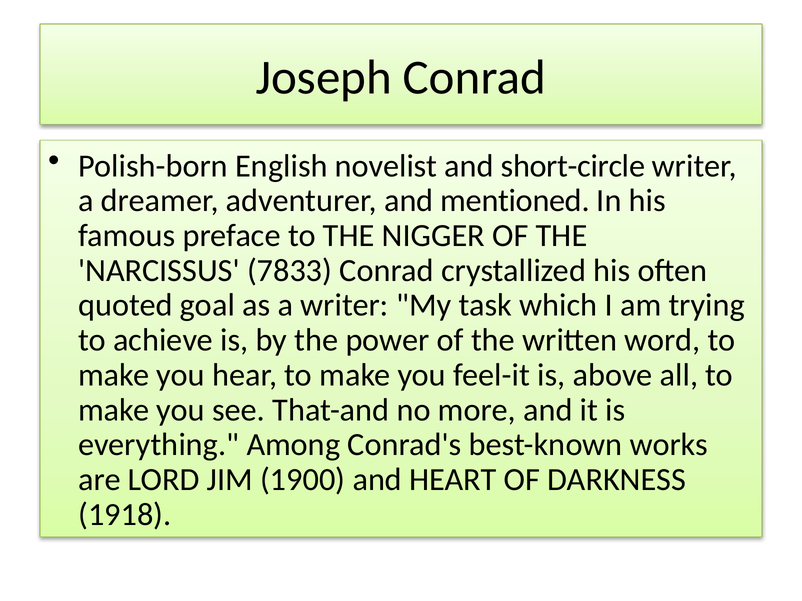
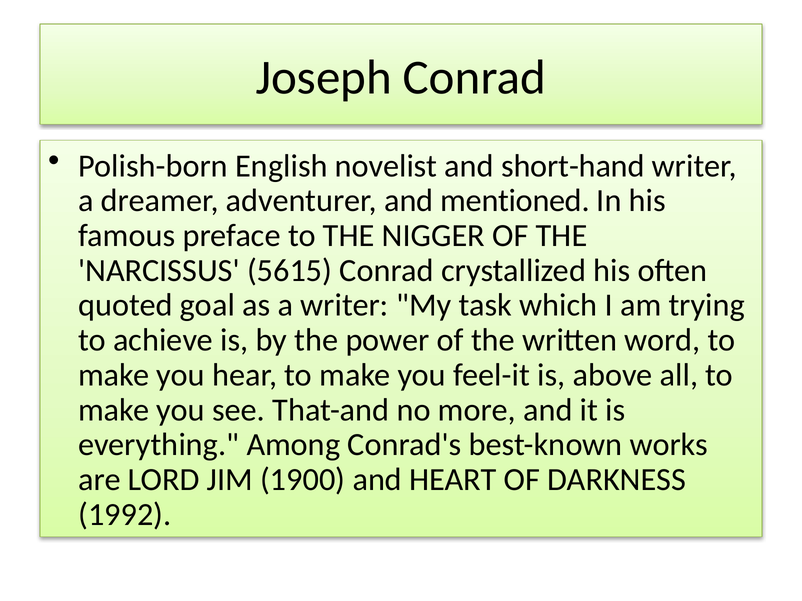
short-circle: short-circle -> short-hand (573, 166)
7833: 7833 -> 5615 (290, 271)
1918: 1918 -> 1992 (125, 515)
